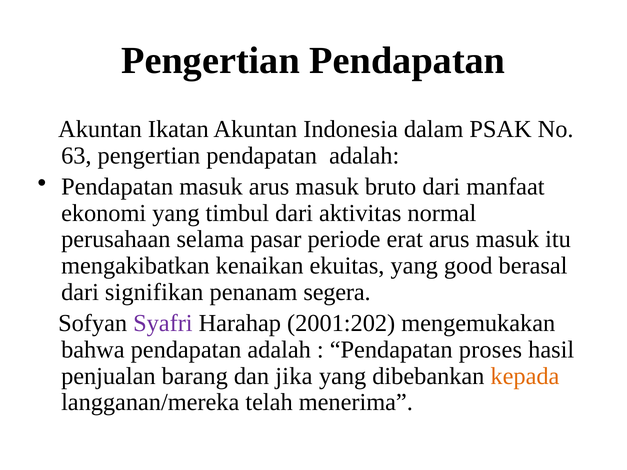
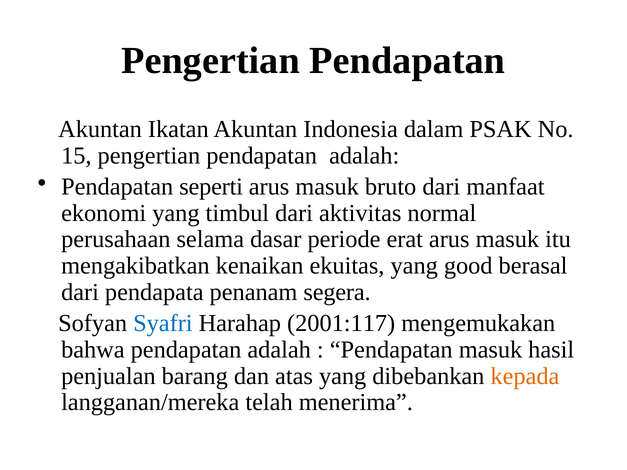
63: 63 -> 15 (76, 156)
Pendapatan masuk: masuk -> seperti (211, 187)
pasar: pasar -> dasar (276, 240)
signifikan: signifikan -> pendapata (154, 292)
Syafri colour: purple -> blue (163, 324)
2001:202: 2001:202 -> 2001:117 (341, 324)
Pendapatan proses: proses -> masuk (490, 350)
jika: jika -> atas (294, 376)
